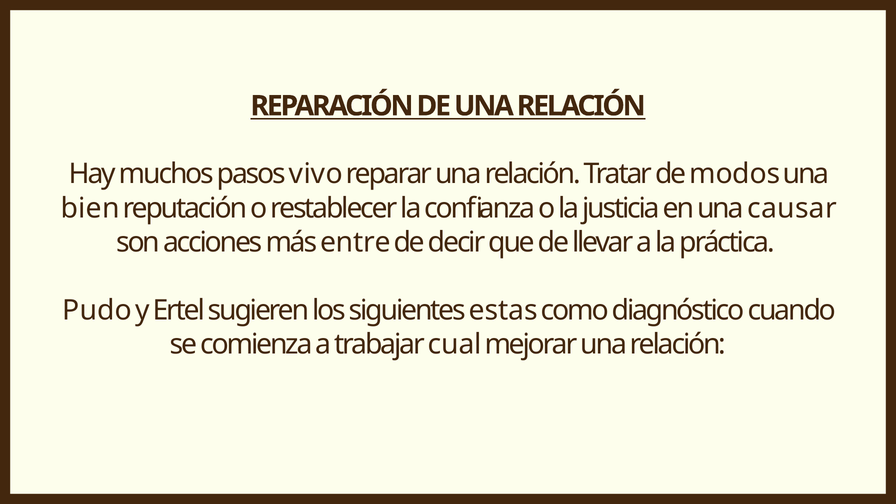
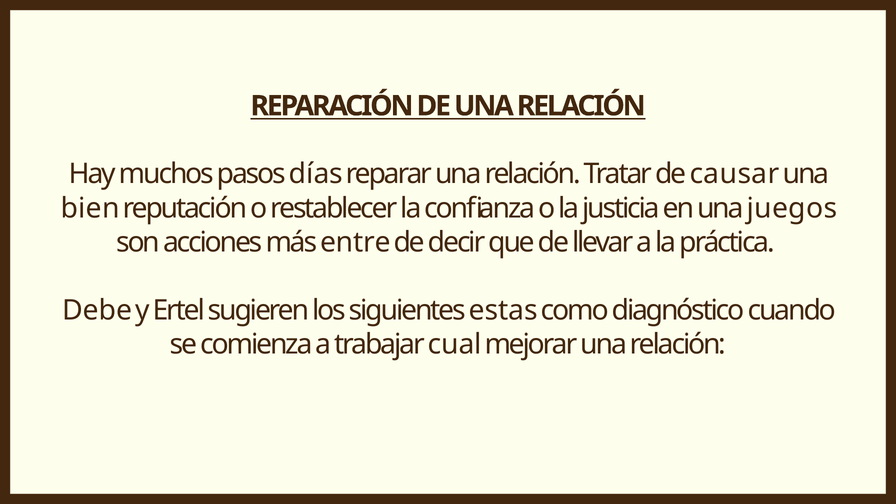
vivo: vivo -> días (316, 174)
modos: modos -> causar (734, 174)
causar: causar -> juegos (792, 208)
Pudo: Pudo -> Debe (97, 310)
